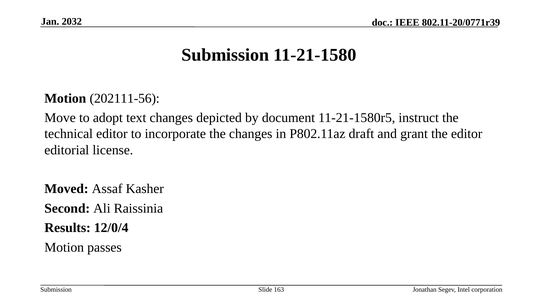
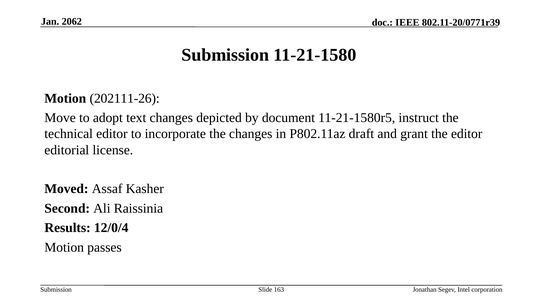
2032: 2032 -> 2062 (72, 21)
202111-56: 202111-56 -> 202111-26 (125, 98)
